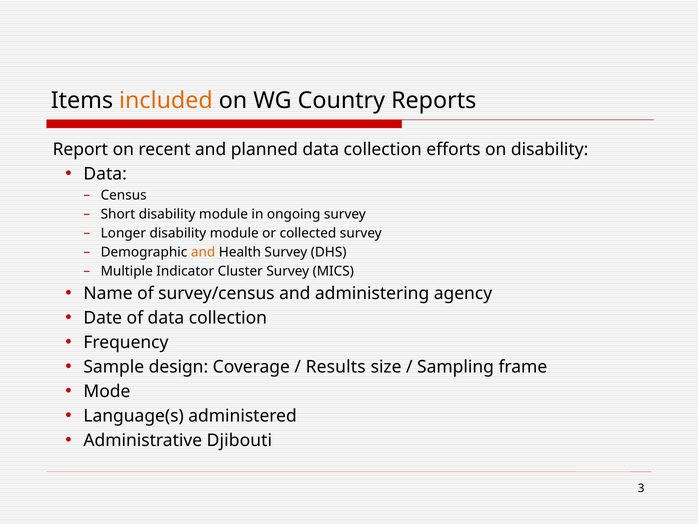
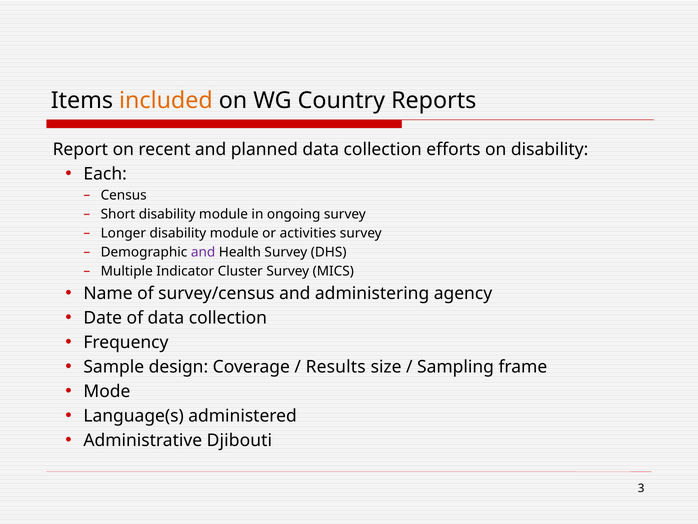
Data: Data -> Each (105, 174)
collected: collected -> activities (308, 233)
and colour: orange -> purple (203, 252)
